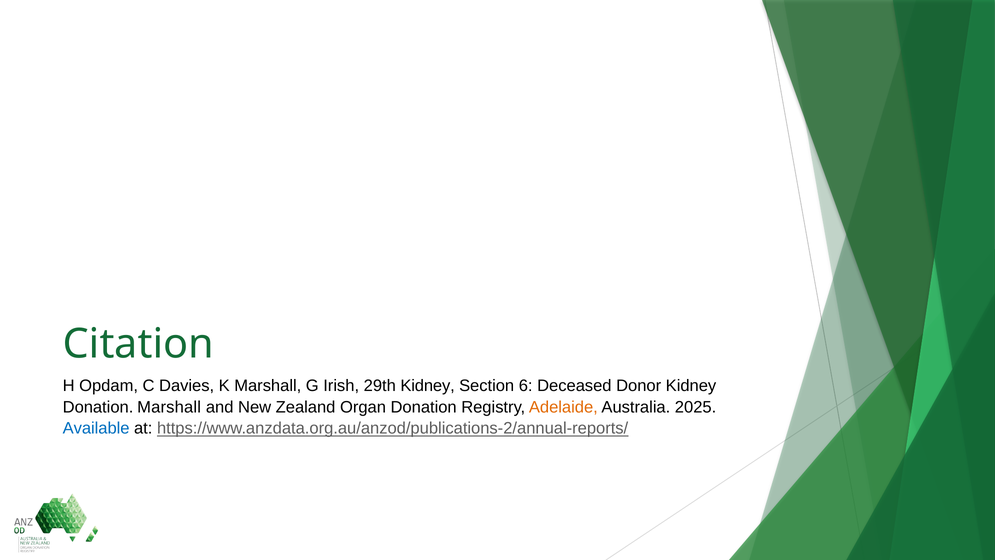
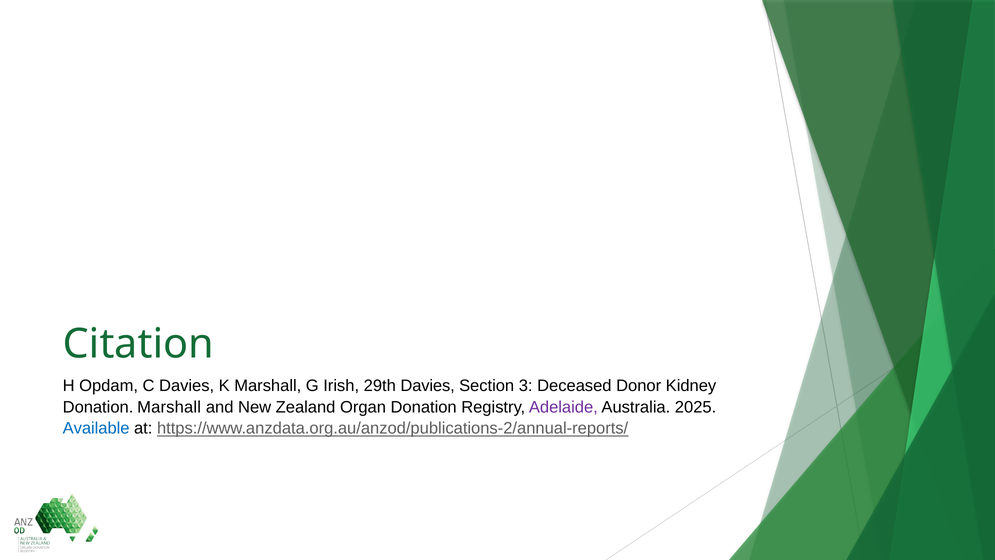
29th Kidney: Kidney -> Davies (428, 386)
6: 6 -> 3 (526, 386)
Adelaide colour: orange -> purple (563, 407)
